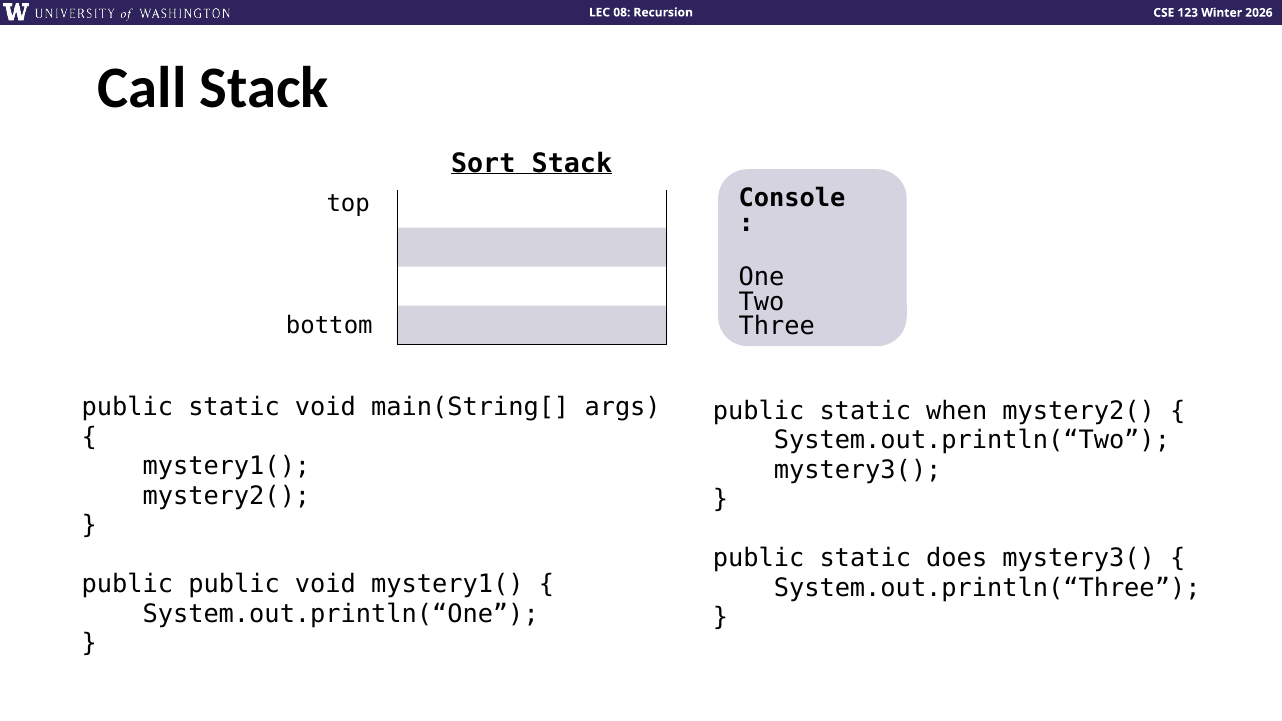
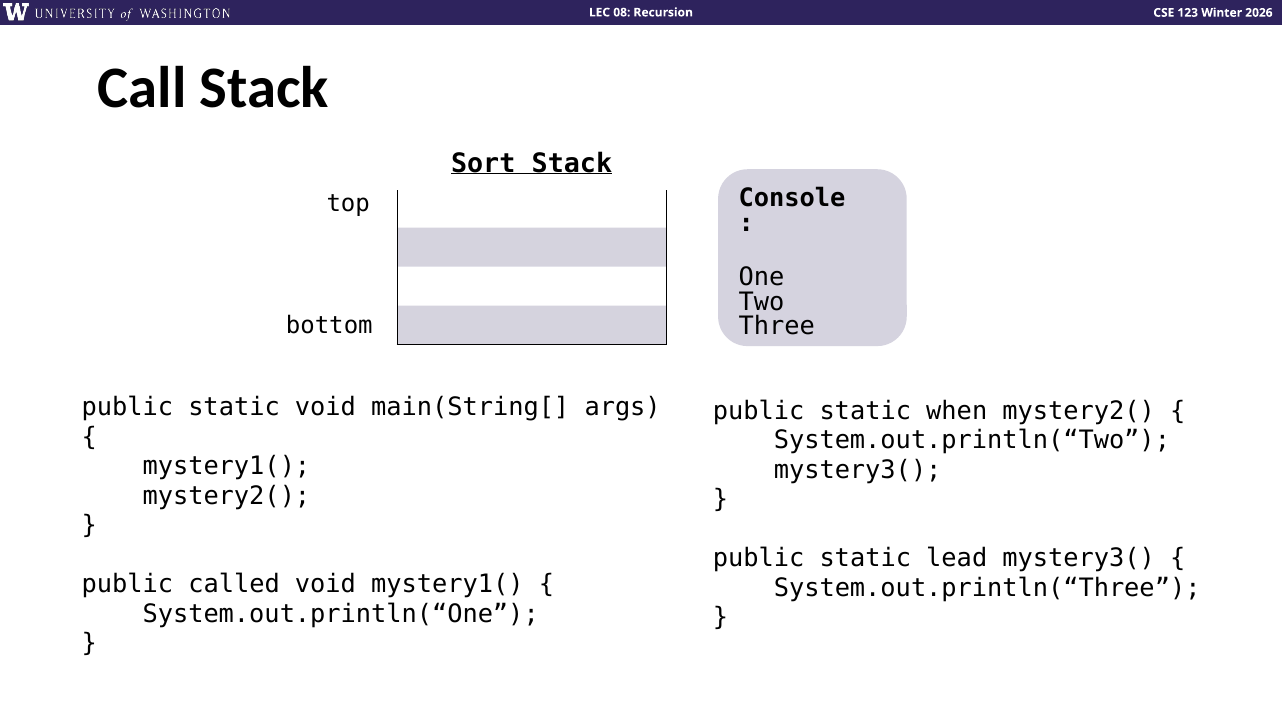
does: does -> lead (957, 558)
public public: public -> called (234, 585)
